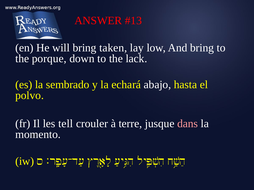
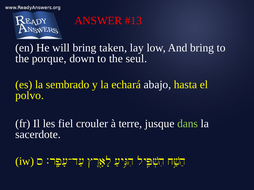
lack: lack -> seul (136, 59)
tell: tell -> fiel (66, 124)
dans colour: pink -> light green (188, 124)
momento: momento -> sacerdote (38, 135)
